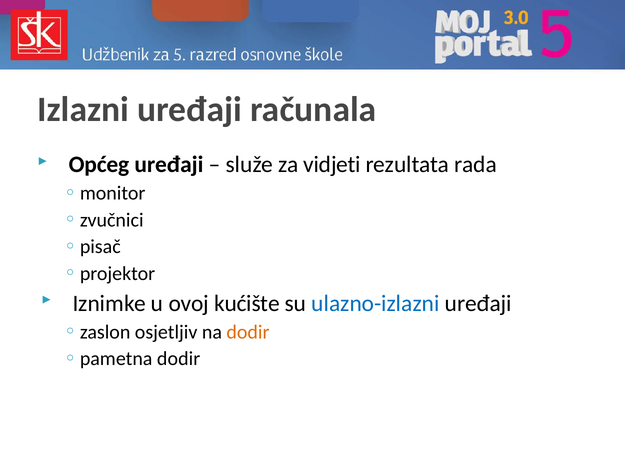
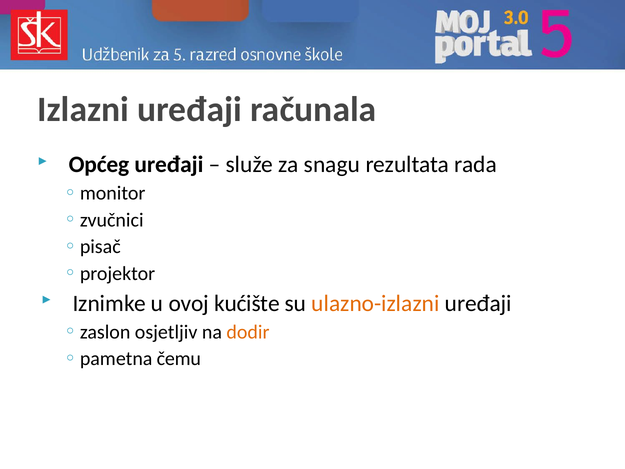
vidjeti: vidjeti -> snagu (332, 165)
ulazno-izlazni colour: blue -> orange (375, 303)
dodir: dodir -> čemu (179, 359)
